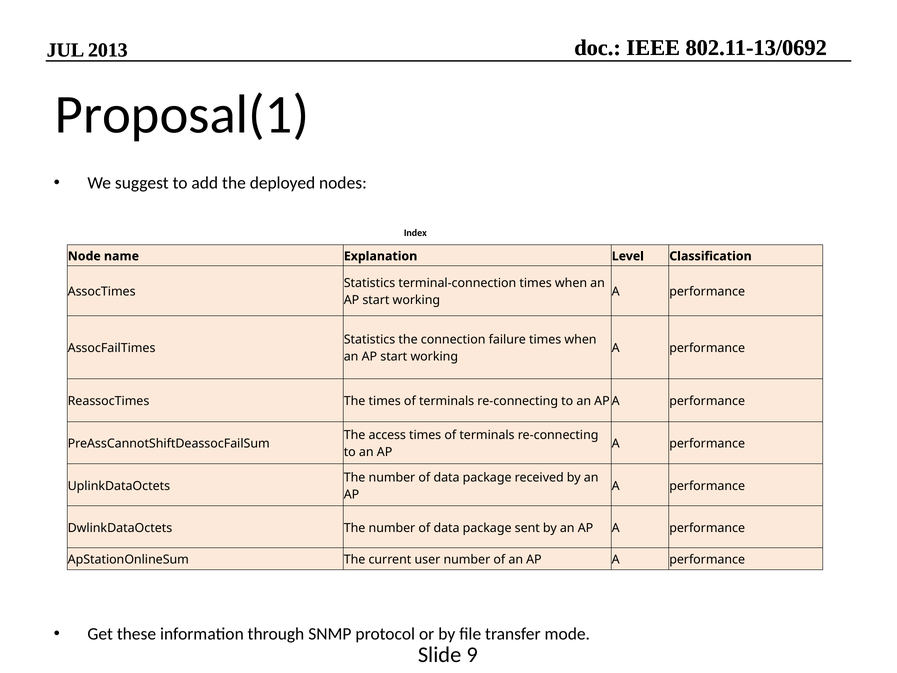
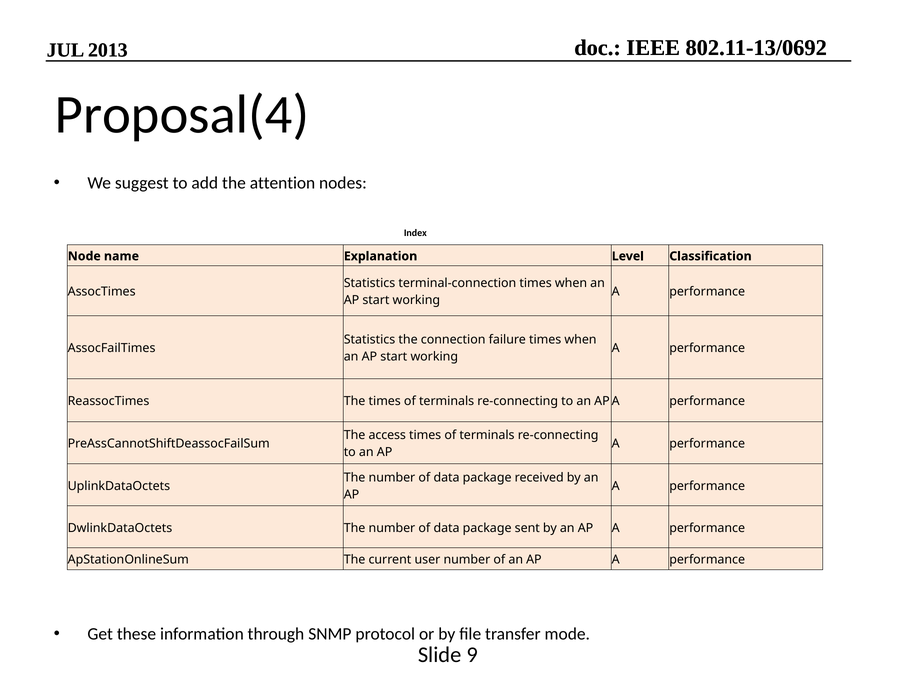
Proposal(1: Proposal(1 -> Proposal(4 (182, 114)
deployed: deployed -> attention (283, 183)
